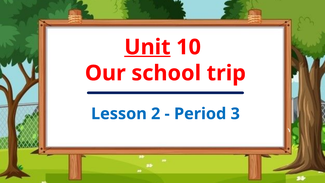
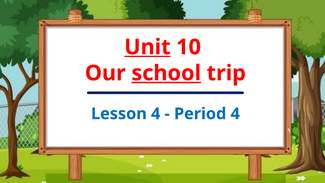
school underline: none -> present (166, 73)
Lesson 2: 2 -> 4 (156, 114)
Period 3: 3 -> 4 (235, 114)
